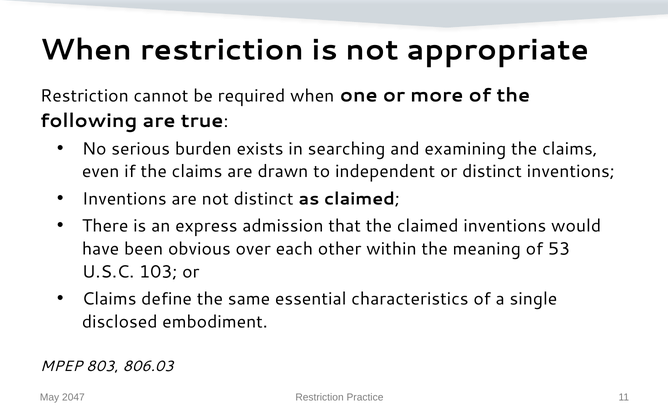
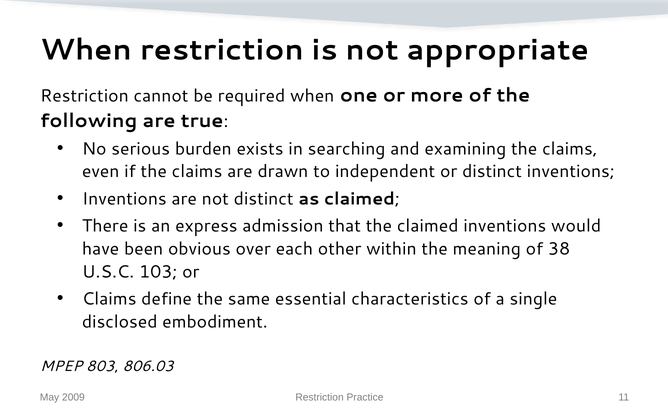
53: 53 -> 38 (559, 249)
2047: 2047 -> 2009 (73, 397)
